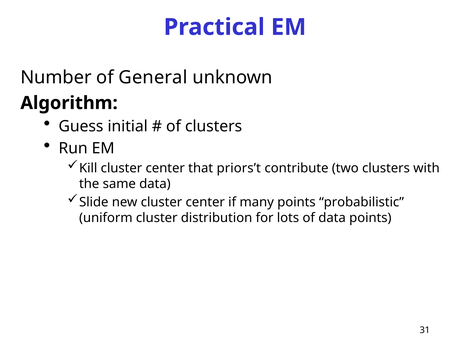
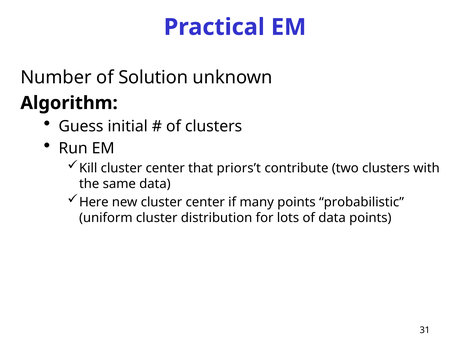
General: General -> Solution (153, 77)
Slide: Slide -> Here (94, 202)
